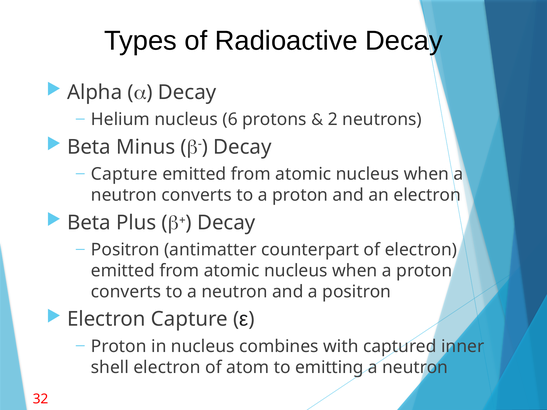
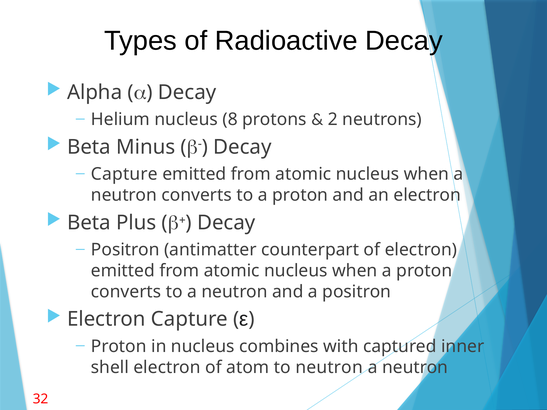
6: 6 -> 8 (230, 120)
to emitting: emitting -> neutron (329, 368)
